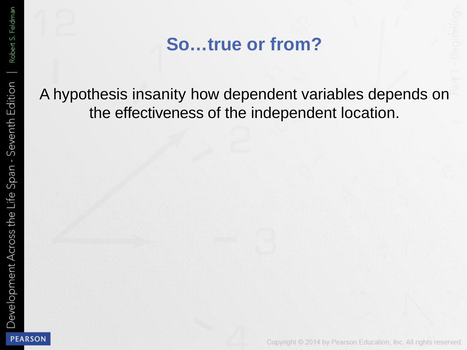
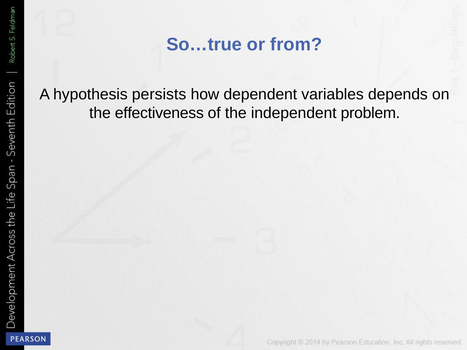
insanity: insanity -> persists (159, 94)
location: location -> problem (370, 113)
